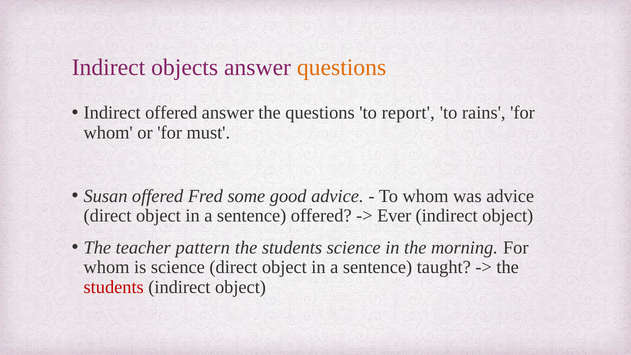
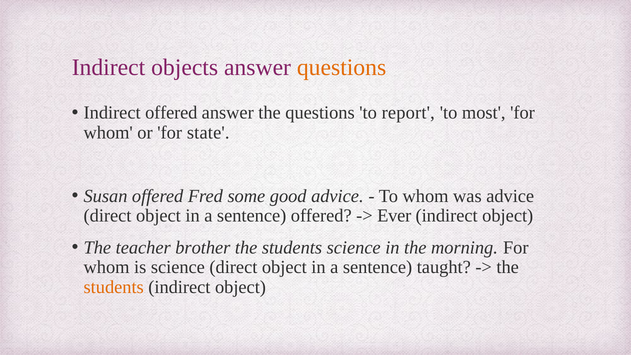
rains: rains -> most (484, 113)
must: must -> state (208, 133)
pattern: pattern -> brother (203, 247)
students colour: red -> orange (114, 287)
